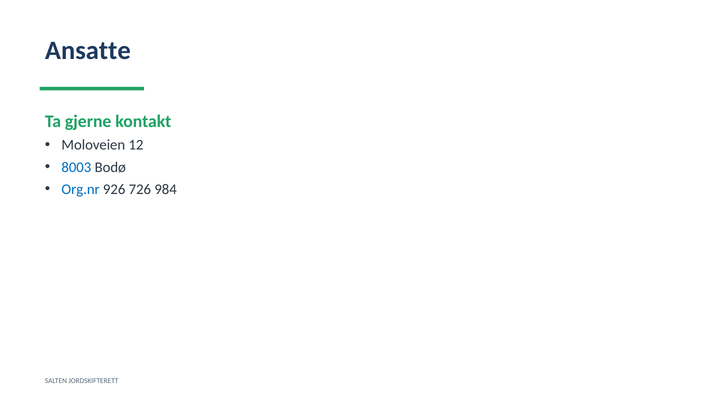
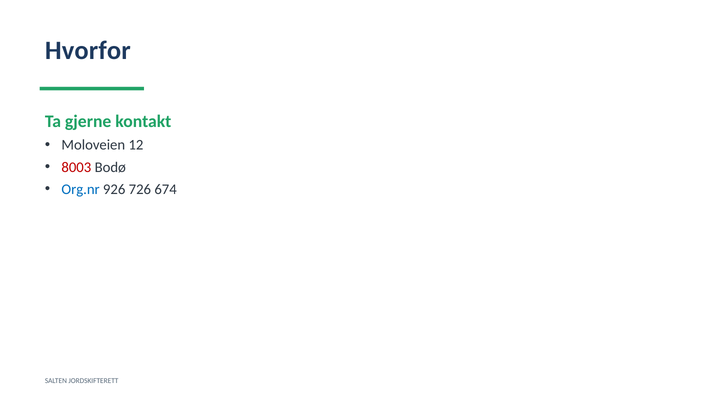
Ansatte: Ansatte -> Hvorfor (88, 50)
8003 colour: blue -> red (76, 167)
984: 984 -> 674 (166, 189)
